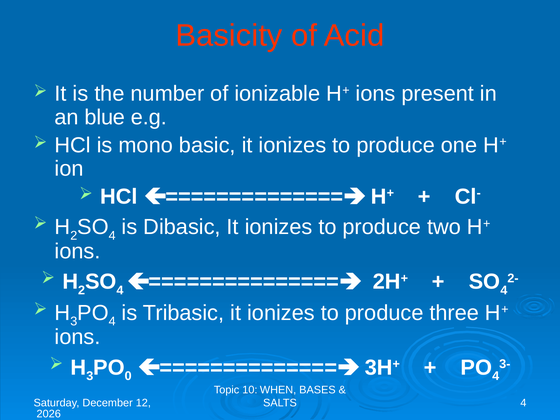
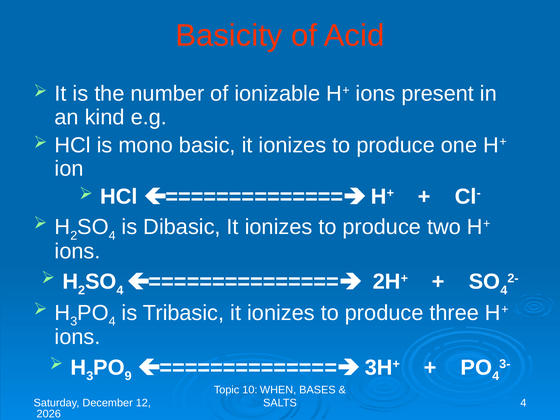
blue: blue -> kind (105, 117)
0: 0 -> 9 (128, 376)
